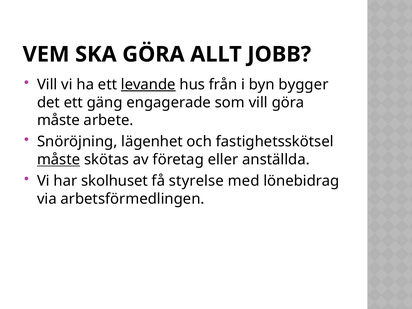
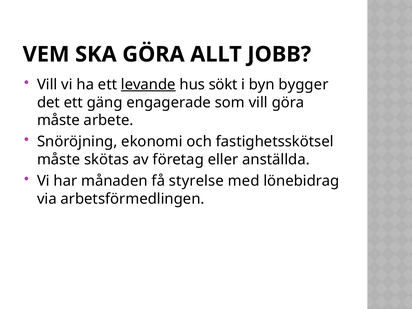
från: från -> sökt (223, 85)
lägenhet: lägenhet -> ekonomi (152, 142)
måste underline: present -> none (59, 160)
skolhuset: skolhuset -> månaden (114, 181)
